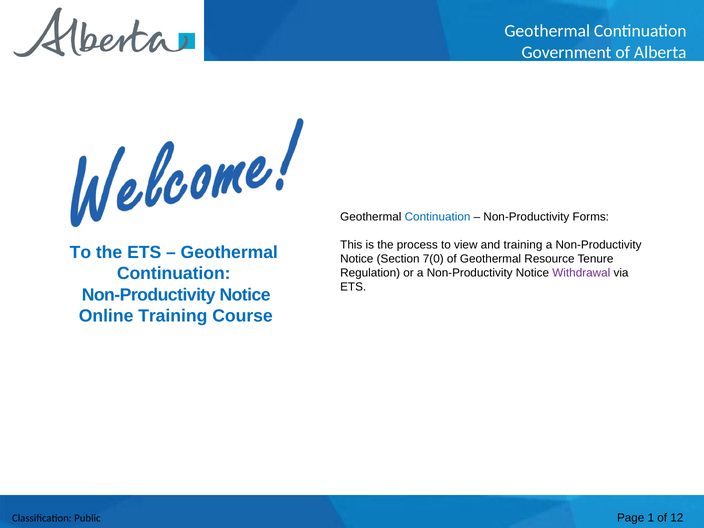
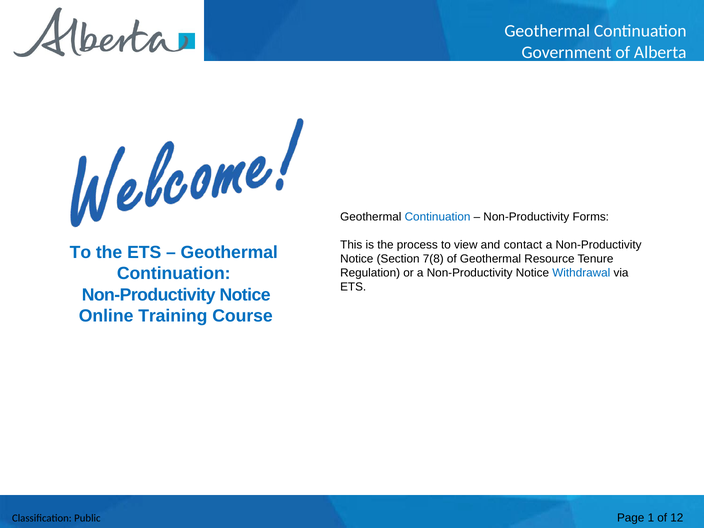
and training: training -> contact (523, 245)
7(0: 7(0 -> 7(8 (433, 259)
Withdrawal colour: purple -> blue (581, 273)
